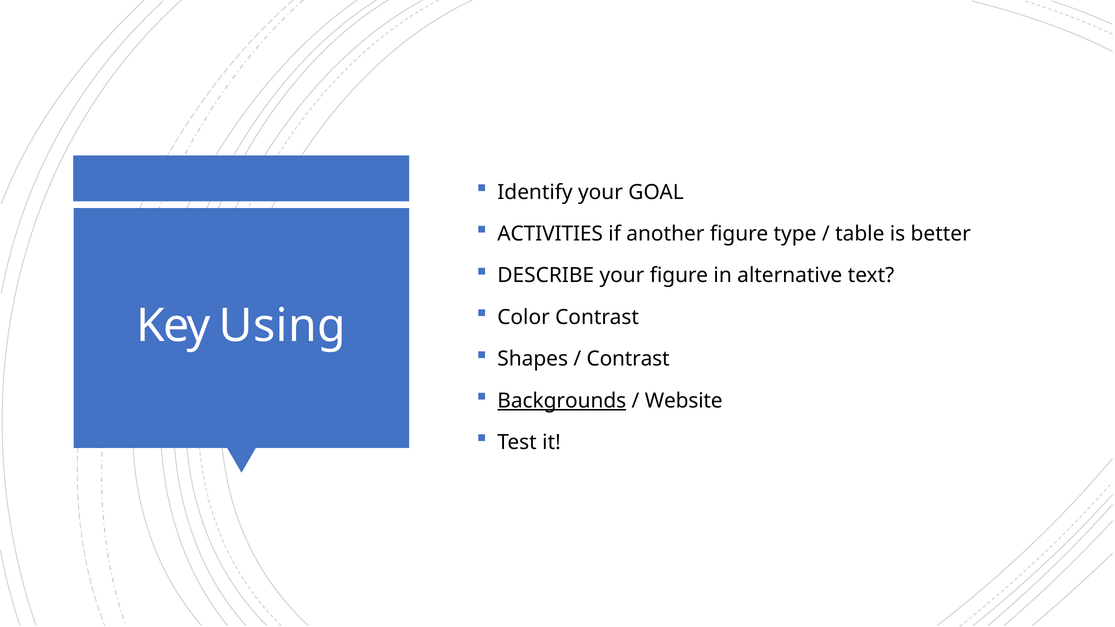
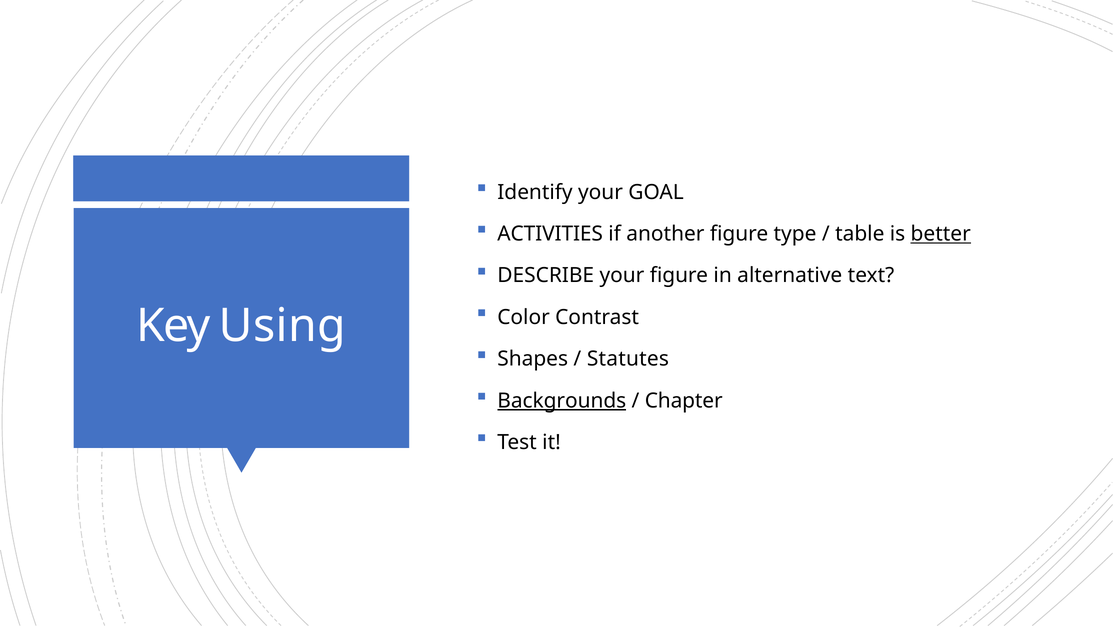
better underline: none -> present (941, 234)
Contrast: Contrast -> Statutes (628, 359)
Website: Website -> Chapter (684, 401)
